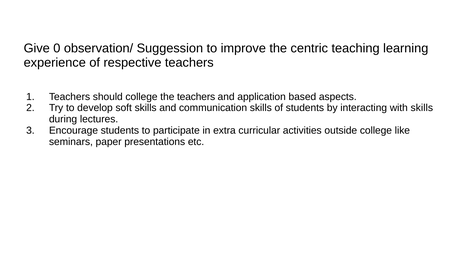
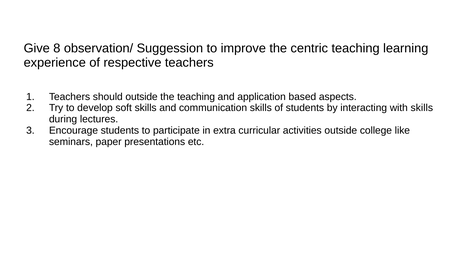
0: 0 -> 8 (57, 48)
should college: college -> outside (142, 97)
the teachers: teachers -> teaching (196, 97)
